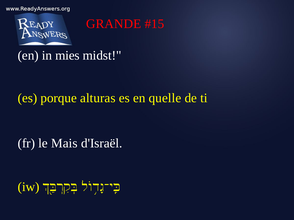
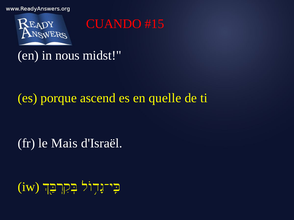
GRANDE: GRANDE -> CUANDO (114, 24)
mies: mies -> nous (67, 56)
alturas: alturas -> ascend (98, 98)
